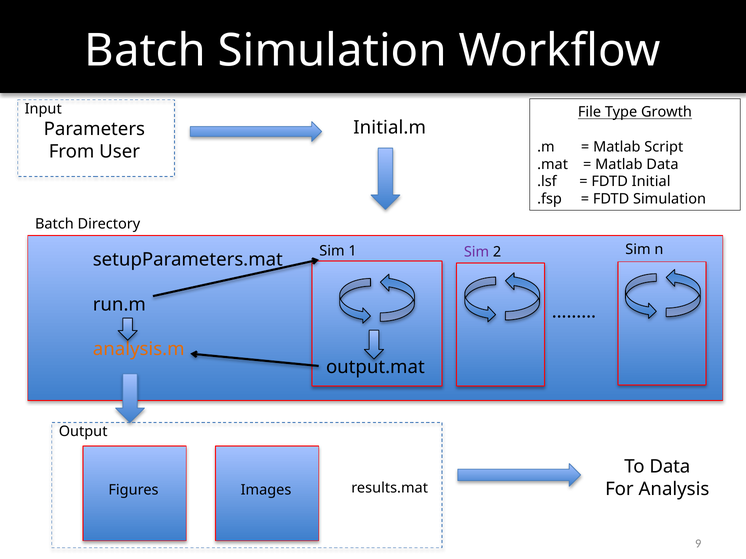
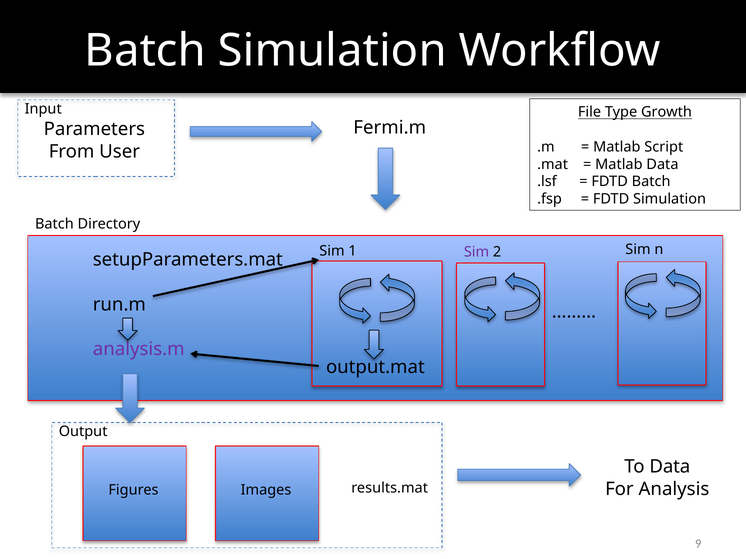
Initial.m: Initial.m -> Fermi.m (390, 128)
FDTD Initial: Initial -> Batch (651, 182)
analysis.m colour: orange -> purple (139, 349)
